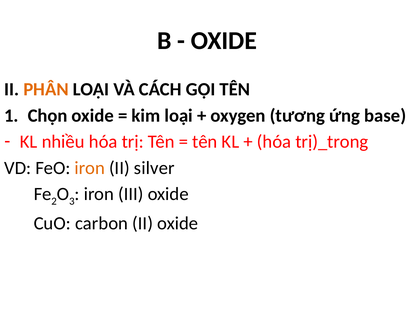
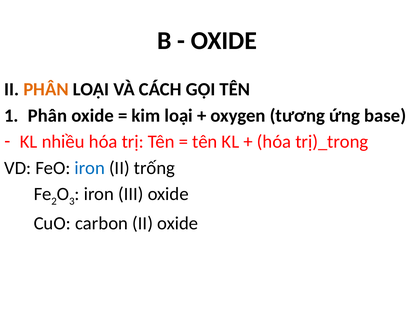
Chọn: Chọn -> Phân (48, 116)
iron colour: orange -> blue (90, 168)
silver: silver -> trống (154, 168)
